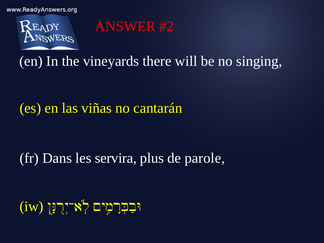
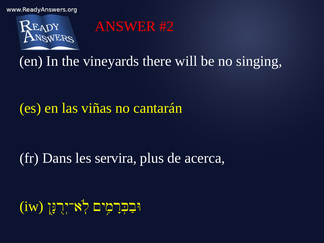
parole: parole -> acerca (205, 158)
